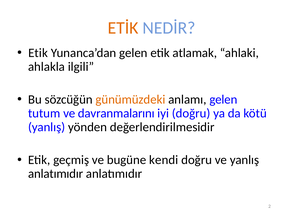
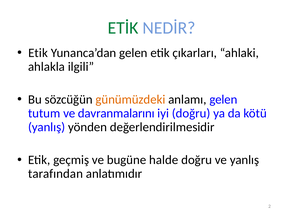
ETİK colour: orange -> green (123, 28)
atlamak: atlamak -> çıkarları (195, 53)
kendi: kendi -> halde (164, 160)
anlatımıdır: anlatımıdır -> tarafından (56, 174)
